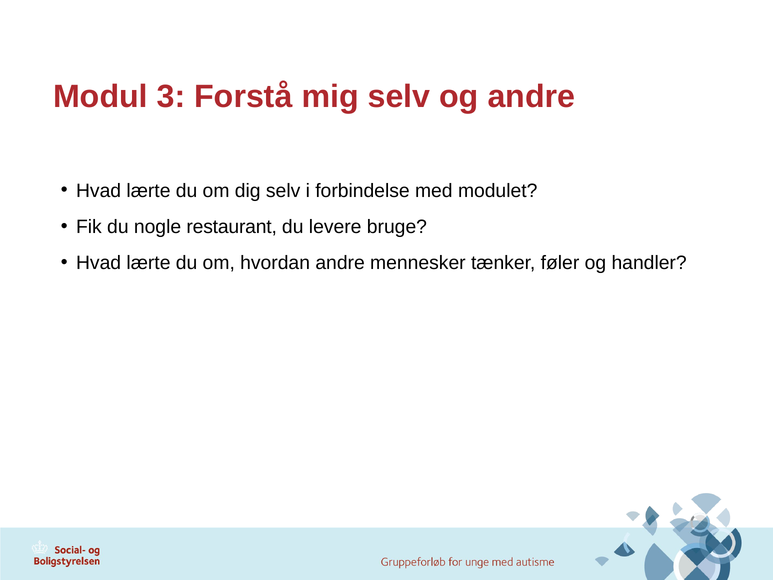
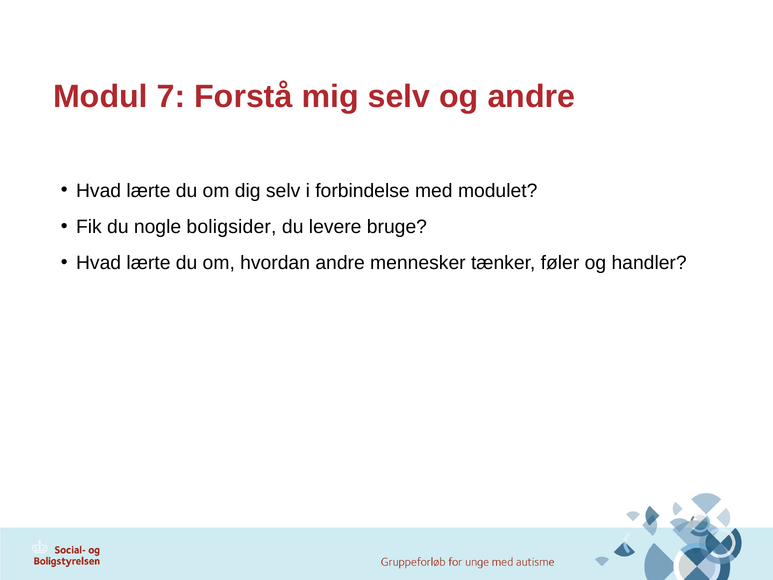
3: 3 -> 7 (171, 96)
restaurant: restaurant -> boligsider (231, 227)
